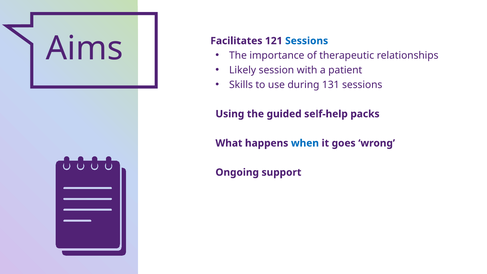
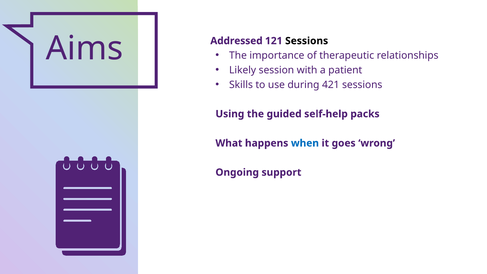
Facilitates: Facilitates -> Addressed (236, 41)
Sessions colour: blue -> black (307, 41)
131: 131 -> 421 (331, 85)
